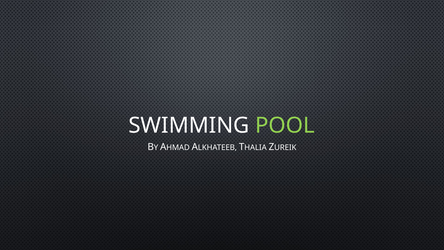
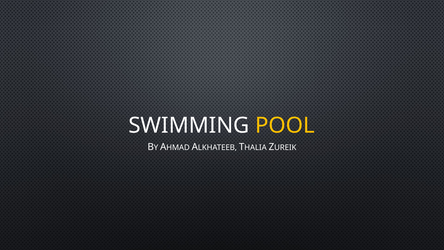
POOL colour: light green -> yellow (285, 125)
